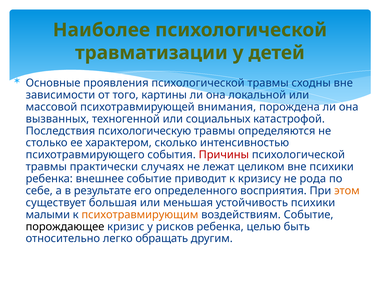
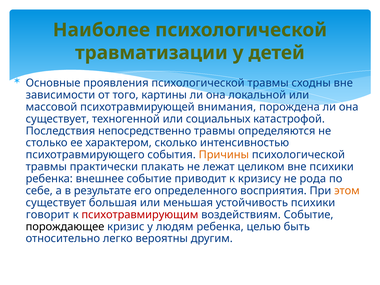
вызванных: вызванных -> существует (57, 119)
психологическую: психологическую -> непосредственно (145, 131)
Причины colour: red -> orange (224, 155)
случаях: случаях -> плакать (163, 167)
малыми: малыми -> говорит (48, 215)
психотравмирующим colour: orange -> red (140, 215)
рисков: рисков -> людям (175, 227)
обращать: обращать -> вероятны (162, 239)
